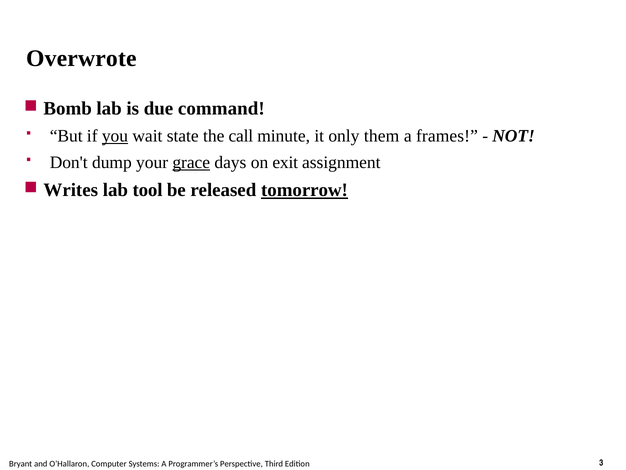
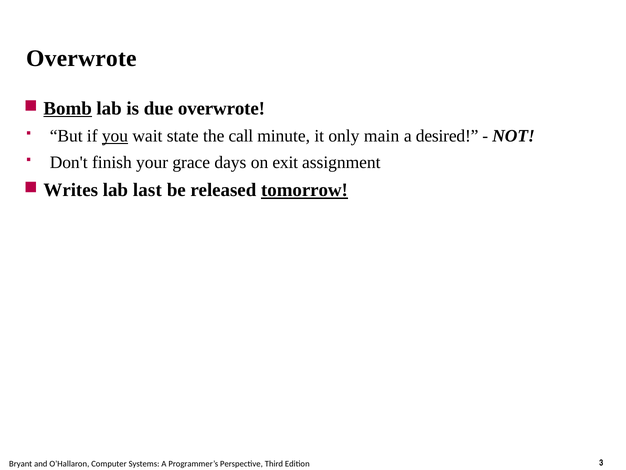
Bomb underline: none -> present (68, 108)
due command: command -> overwrote (221, 108)
them: them -> main (382, 136)
frames: frames -> desired (447, 136)
dump: dump -> finish (112, 162)
grace underline: present -> none (191, 162)
tool: tool -> last (147, 190)
